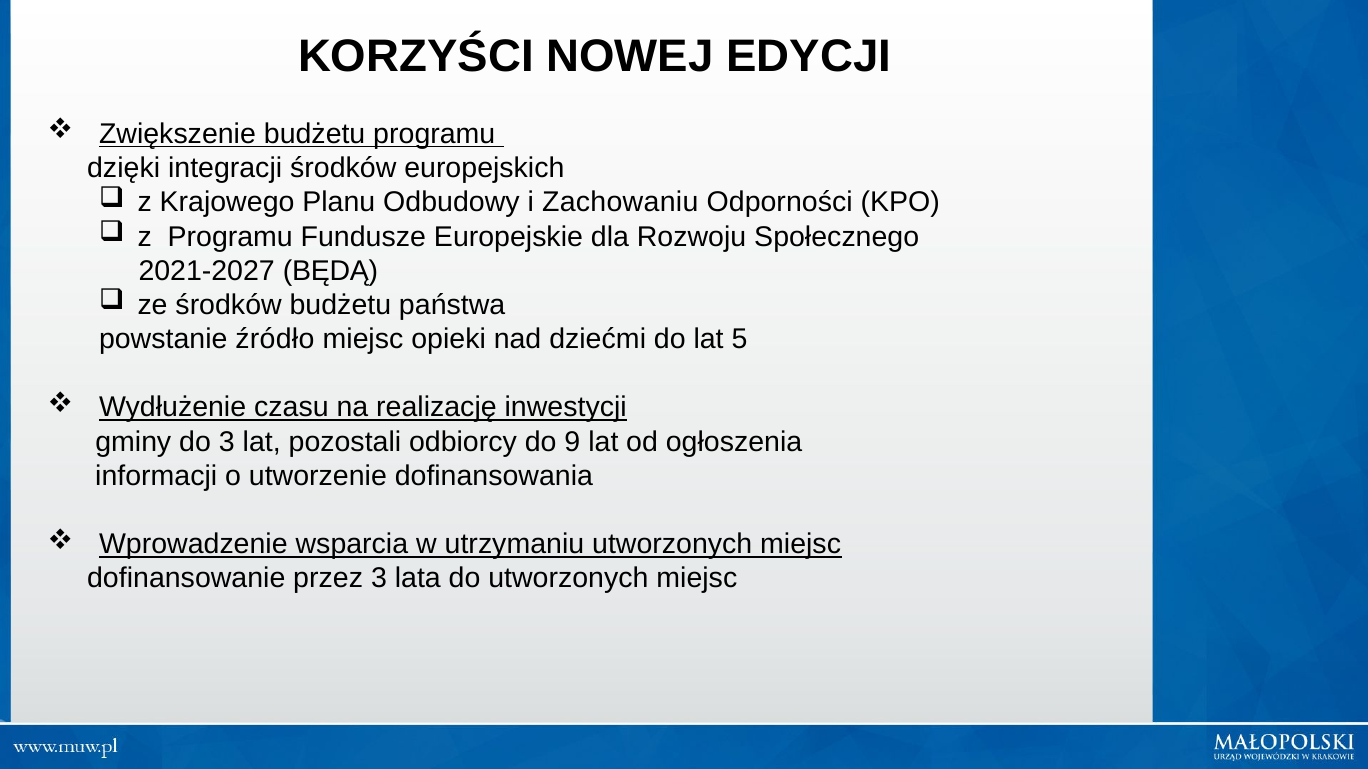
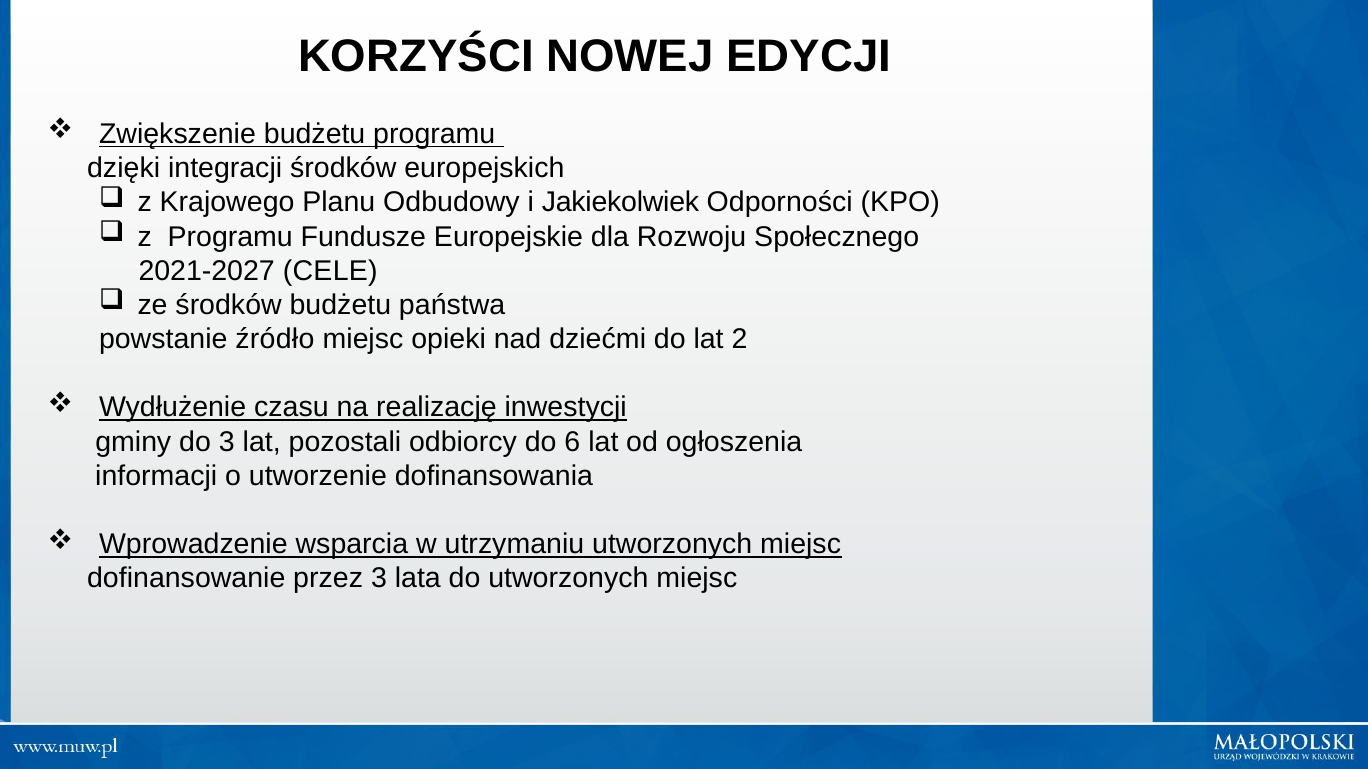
Zachowaniu: Zachowaniu -> Jakiekolwiek (620, 203)
BĘDĄ: BĘDĄ -> CELE (330, 271)
5: 5 -> 2 (740, 339)
9: 9 -> 6 (572, 442)
